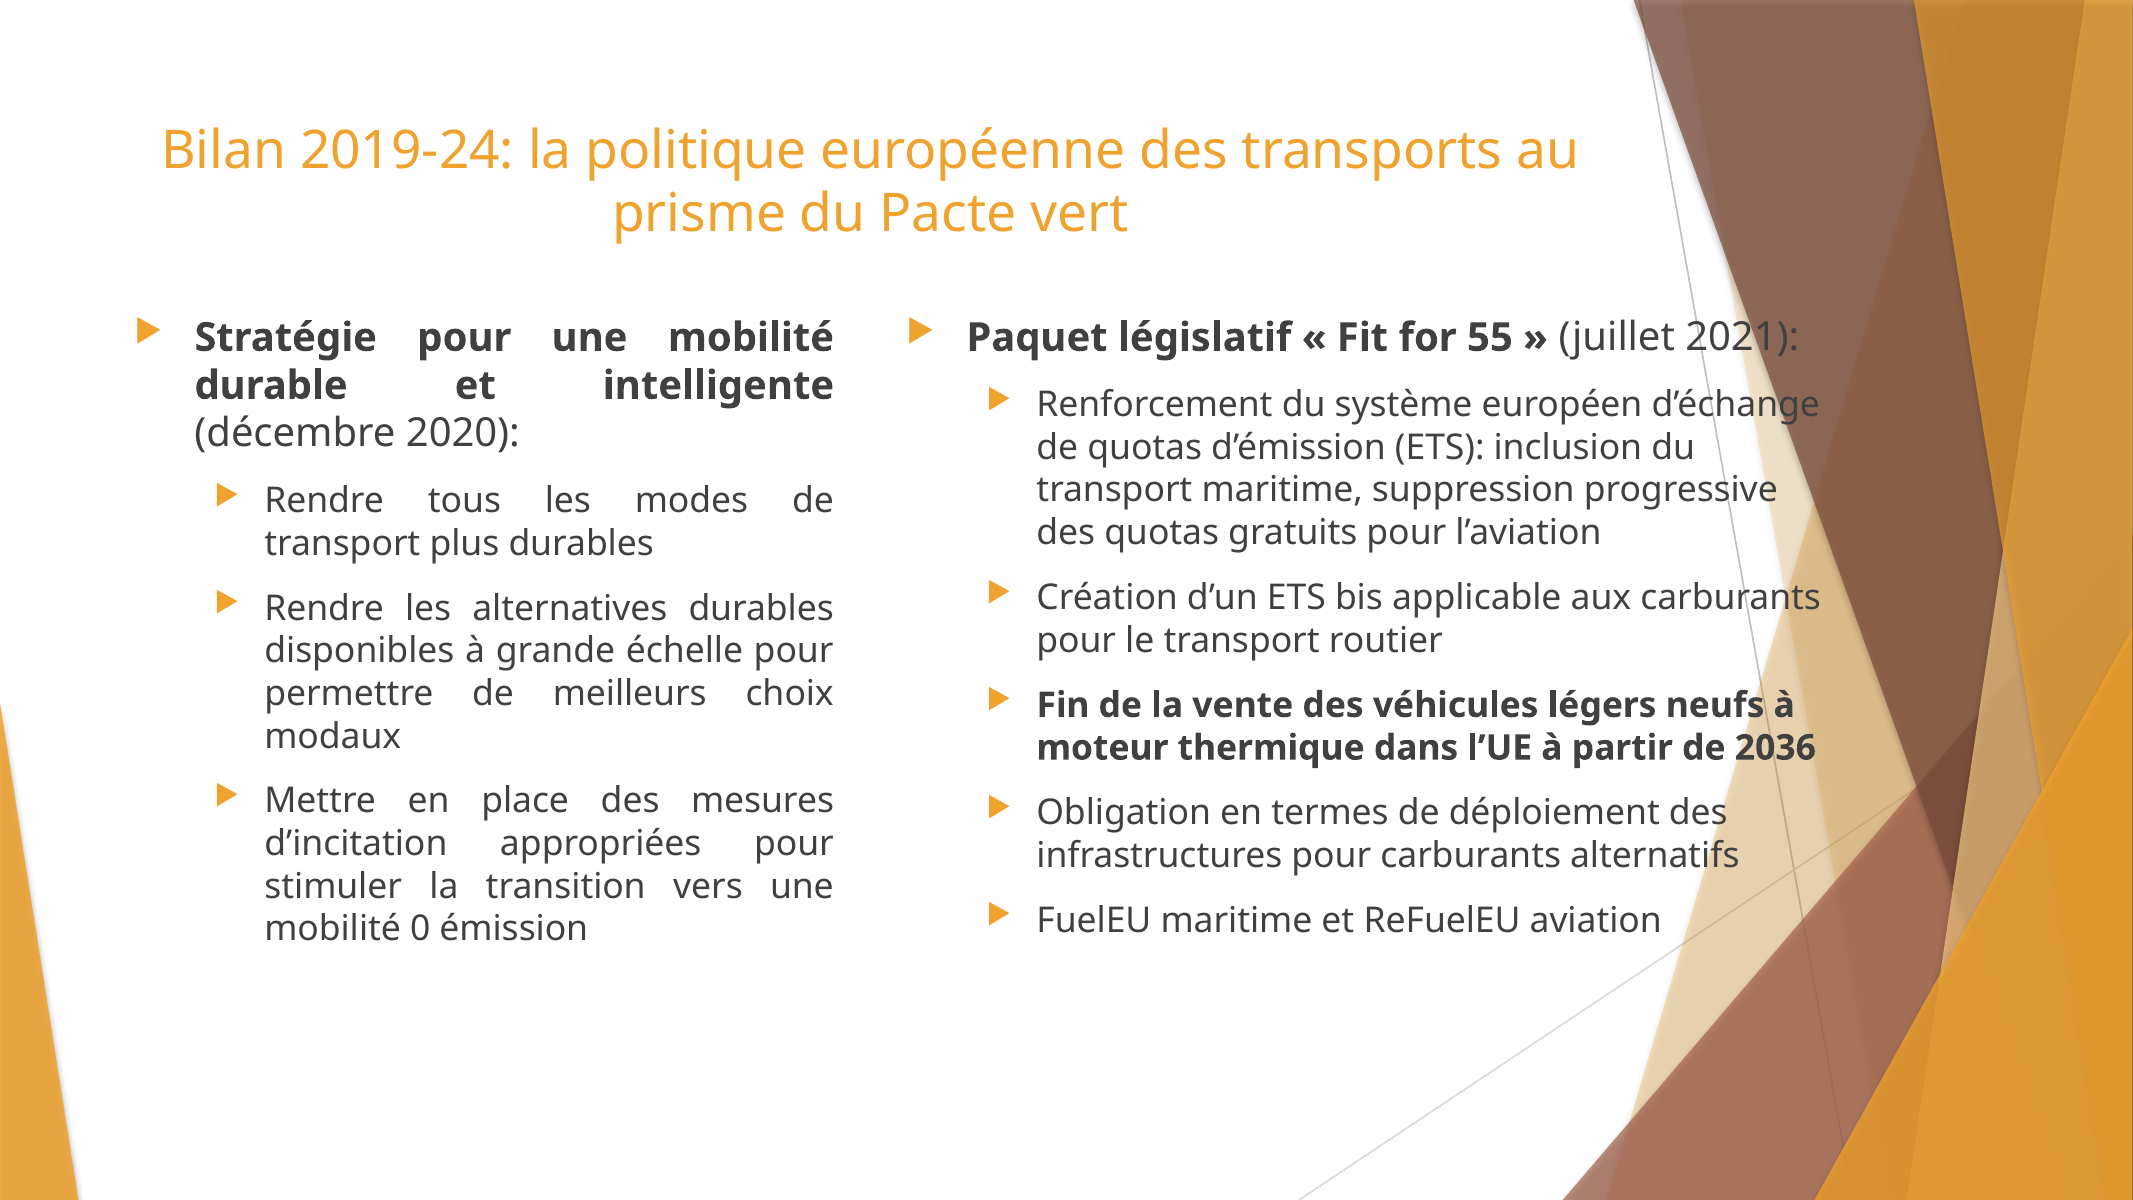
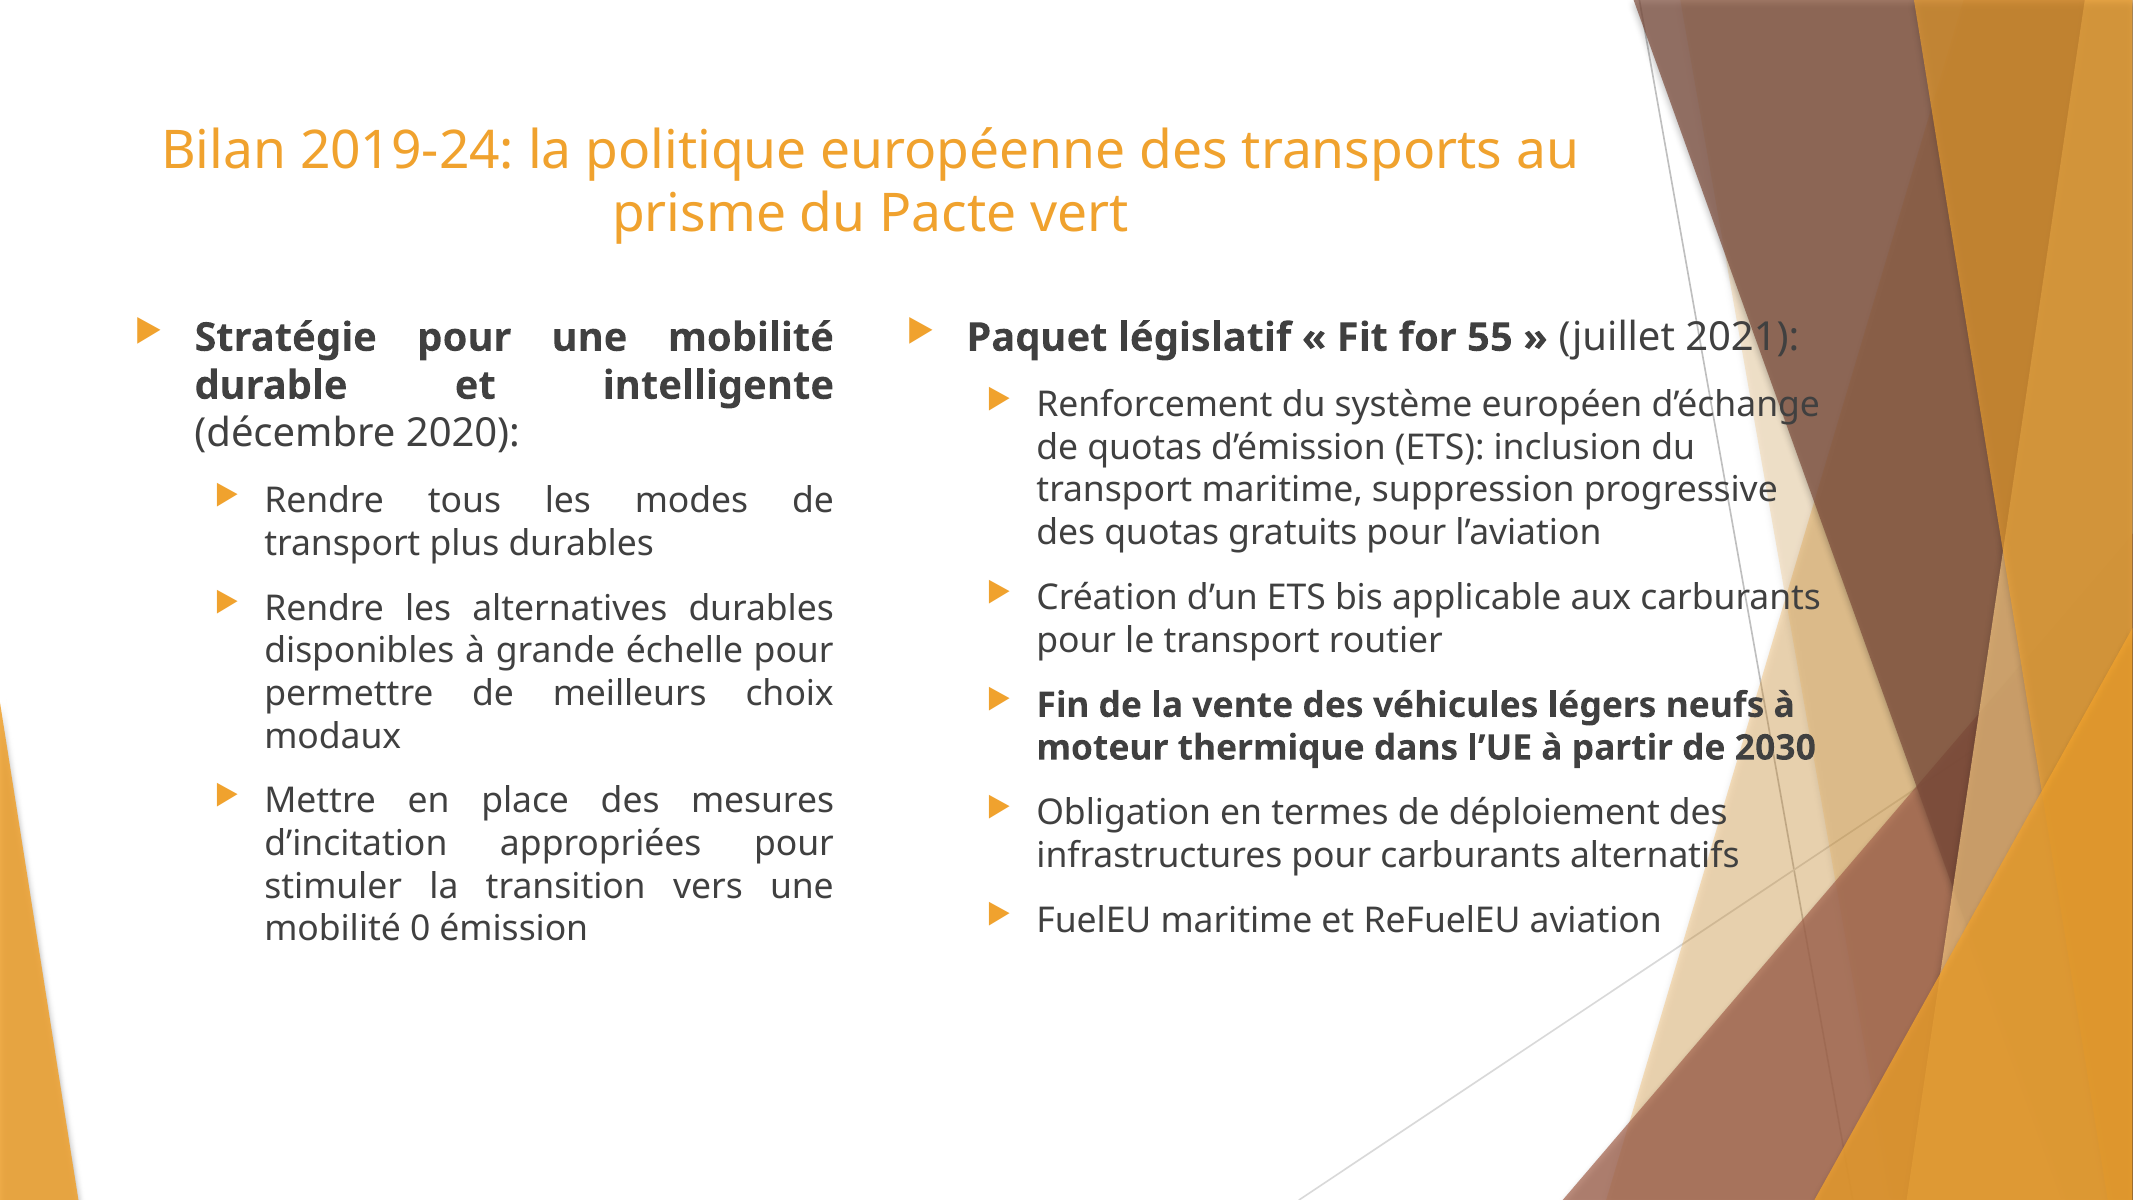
2036: 2036 -> 2030 (1775, 748)
